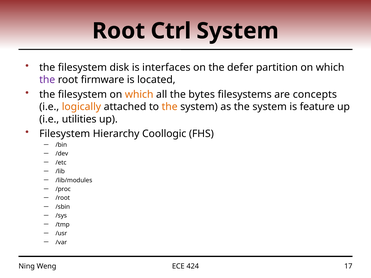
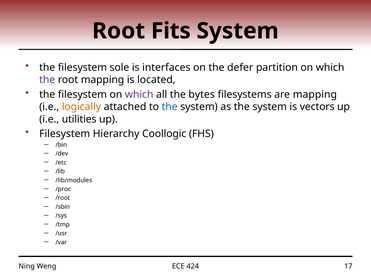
Ctrl: Ctrl -> Fits (171, 31)
disk: disk -> sole (119, 68)
root firmware: firmware -> mapping (103, 80)
which colour: orange -> purple (139, 95)
are concepts: concepts -> mapping (315, 95)
the colour: orange -> blue (170, 107)
feature: feature -> vectors (317, 107)
